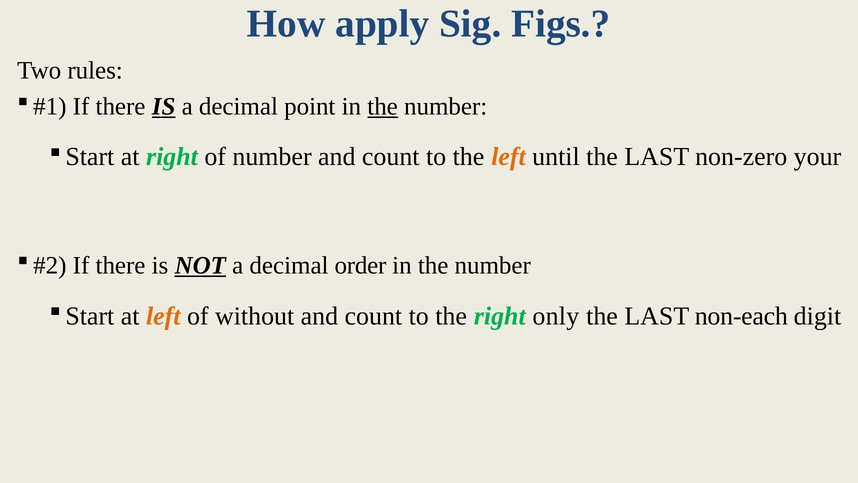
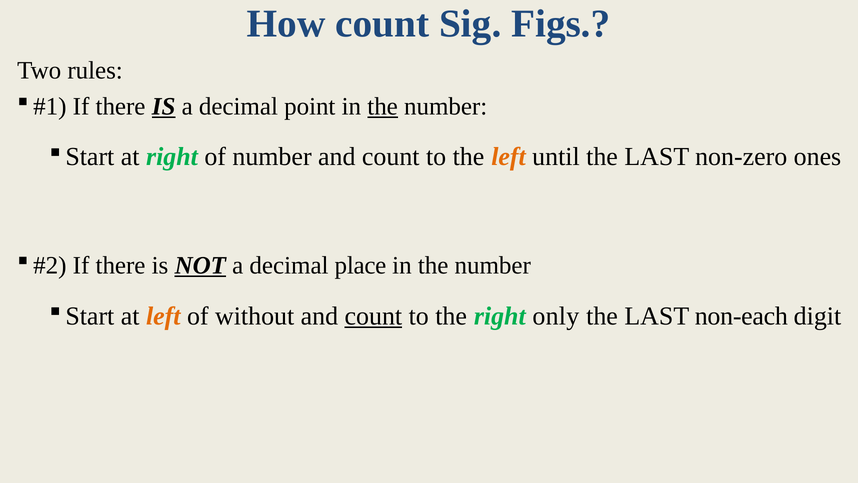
How apply: apply -> count (382, 24)
your: your -> ones (817, 157)
order: order -> place (360, 265)
count underline: none -> present (373, 316)
